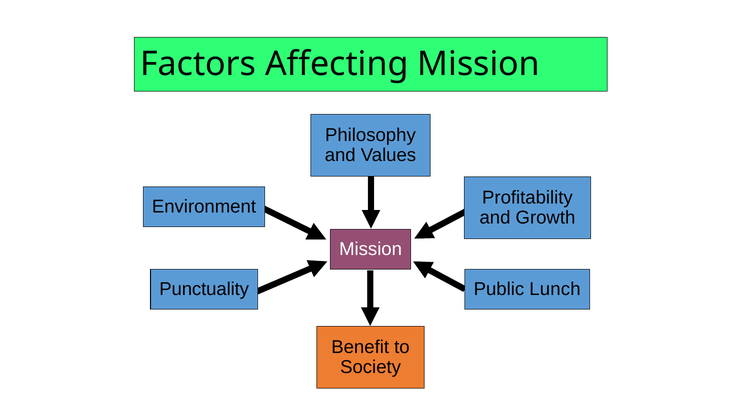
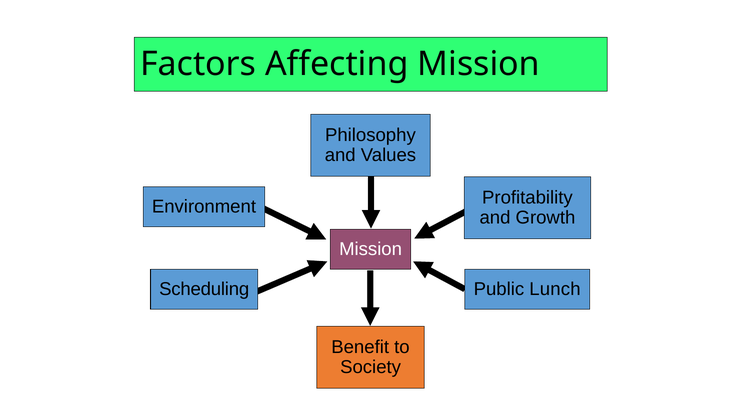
Punctuality: Punctuality -> Scheduling (204, 289)
